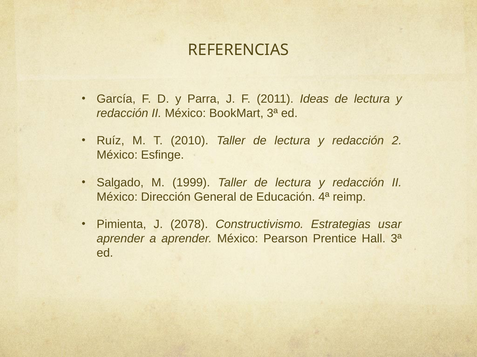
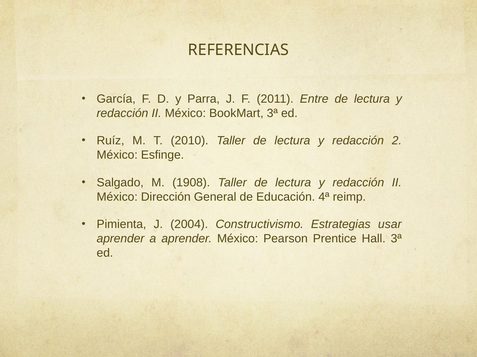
Ideas: Ideas -> Entre (314, 99)
1999: 1999 -> 1908 (191, 183)
2078: 2078 -> 2004 (189, 225)
